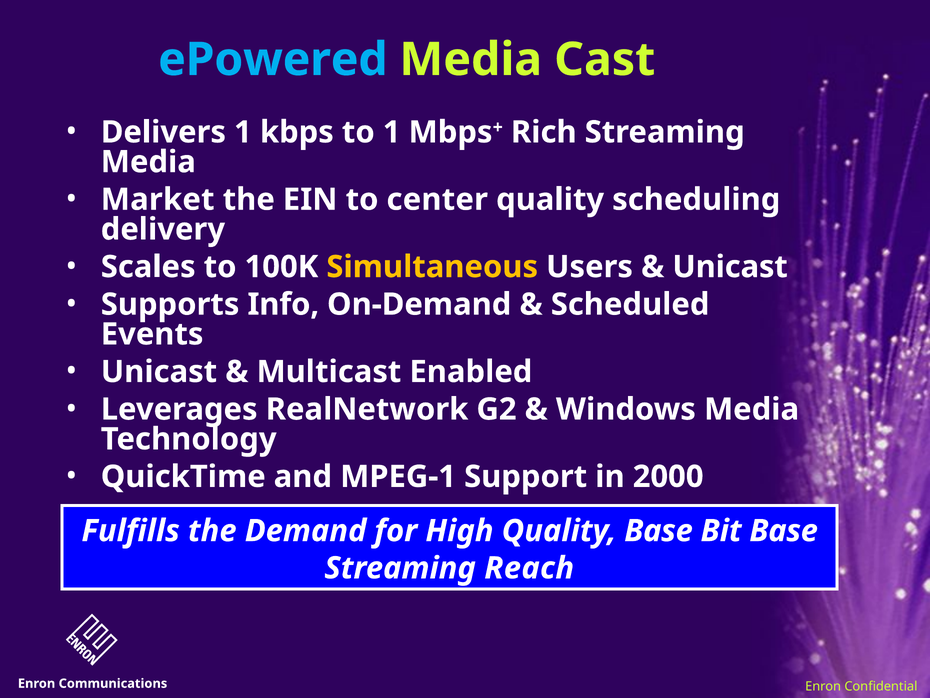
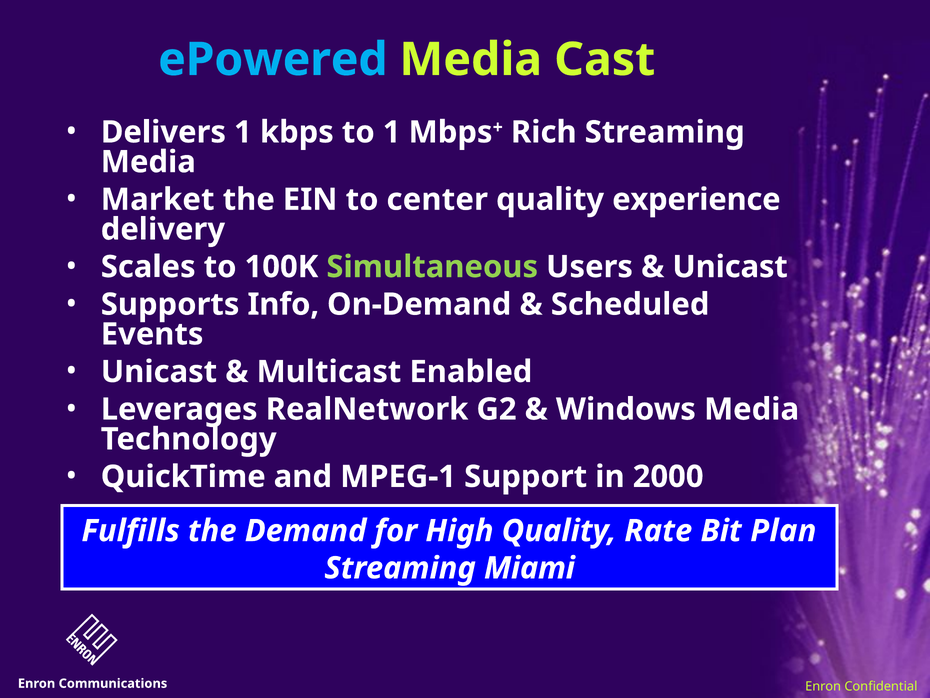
scheduling: scheduling -> experience (696, 199)
Simultaneous colour: yellow -> light green (432, 267)
Quality Base: Base -> Rate (658, 531)
Bit Base: Base -> Plan (783, 531)
Reach: Reach -> Miami (530, 568)
